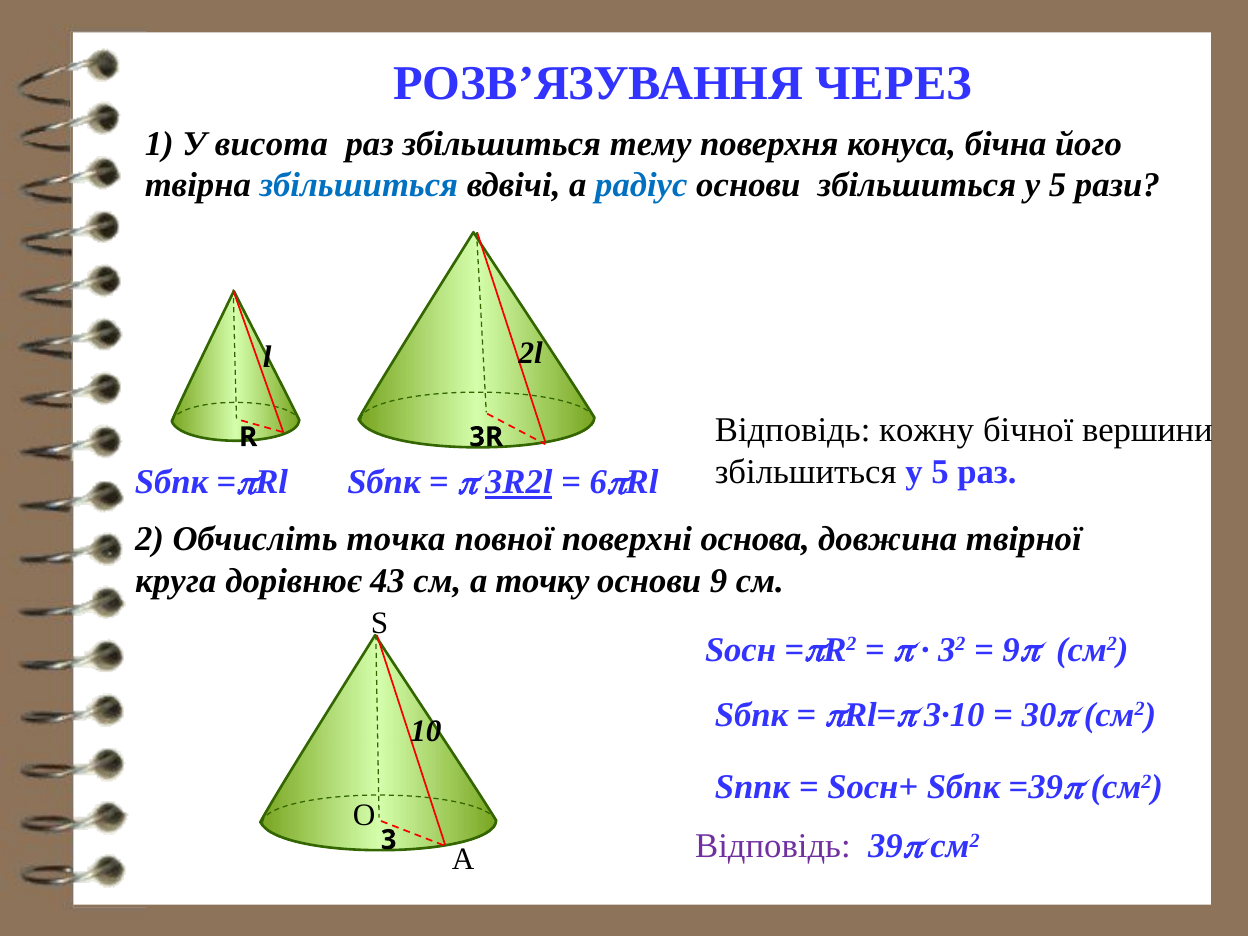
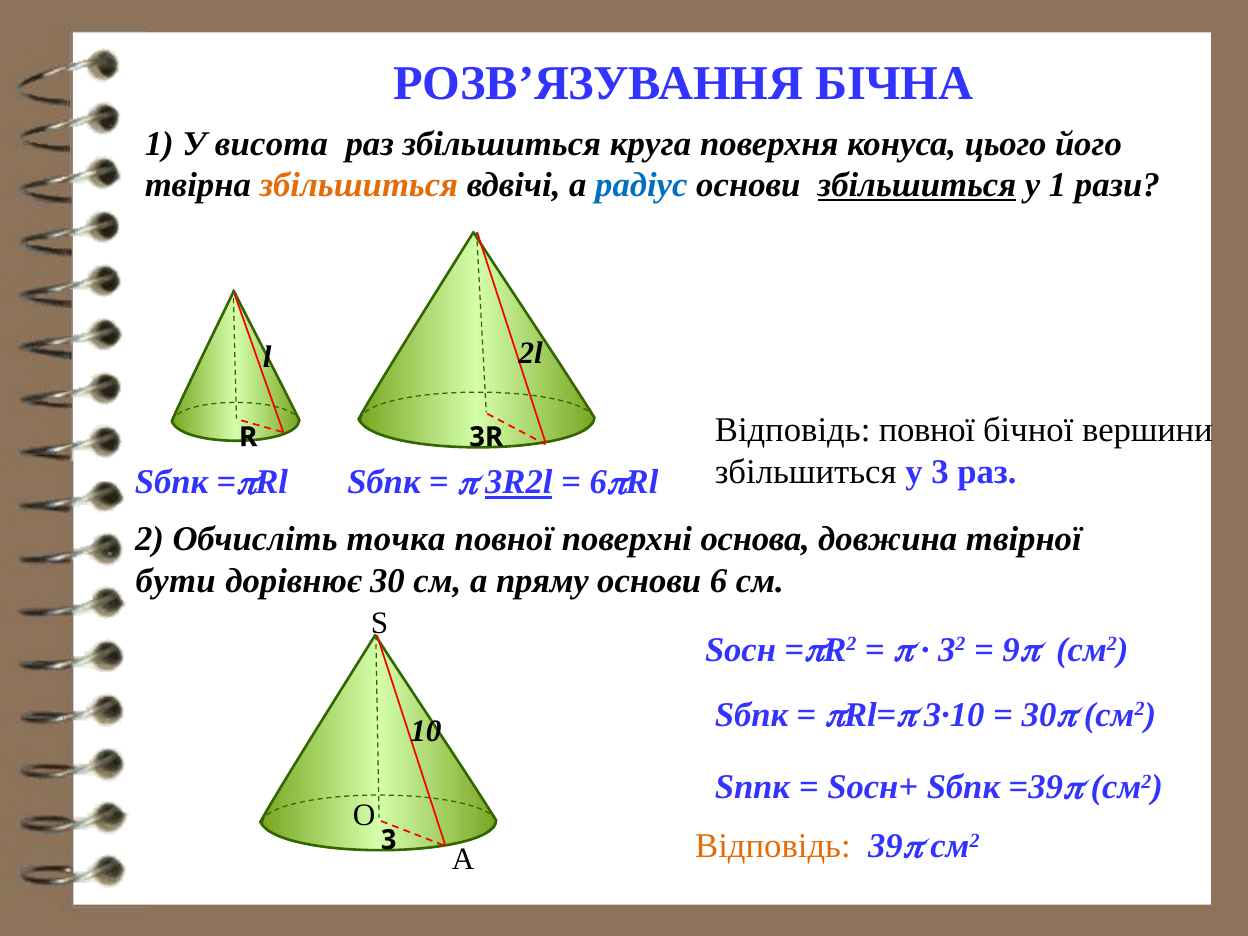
ЧЕРЕЗ: ЧЕРЕЗ -> БІЧНА (894, 84)
тему: тему -> круга (651, 144)
бічна: бічна -> цього (1006, 144)
збільшиться colour: blue -> orange (359, 185)
збільшиться underline: none -> present (917, 185)
5: 5 -> 1 (1058, 185)
Відповідь кожну: кожну -> повної (927, 430)
5: 5 -> 3 (940, 472)
круга: круга -> бути (176, 581)
43: 43 -> 30 (387, 581)
точку: точку -> пряму (542, 581)
9: 9 -> 6 (719, 581)
Відповідь colour: purple -> orange (773, 846)
